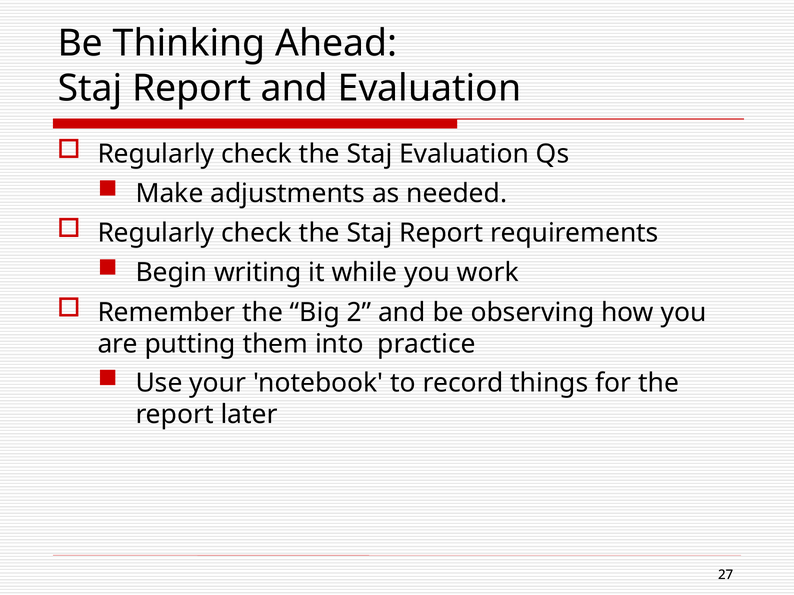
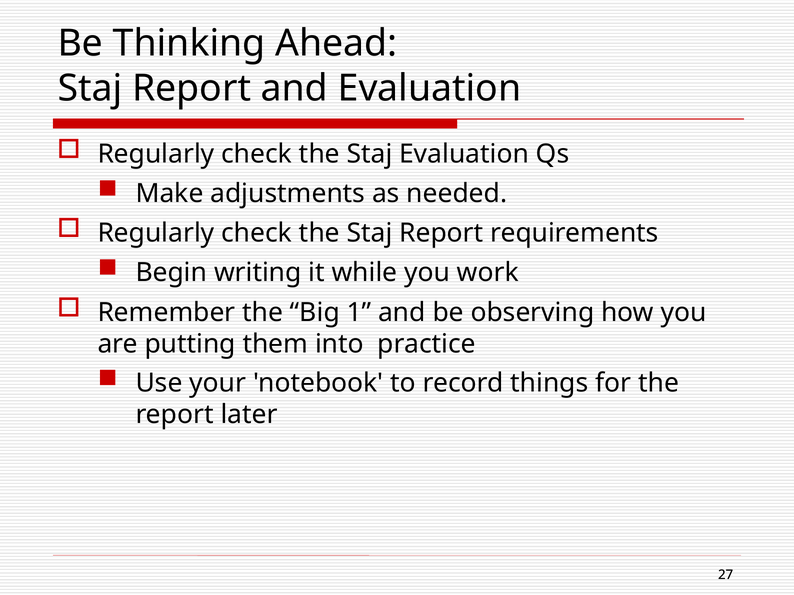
2: 2 -> 1 (359, 313)
